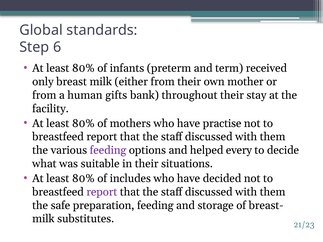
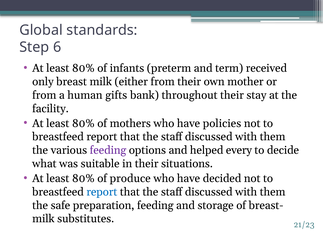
practise: practise -> policies (222, 123)
includes: includes -> produce (130, 179)
report colour: purple -> blue (102, 192)
